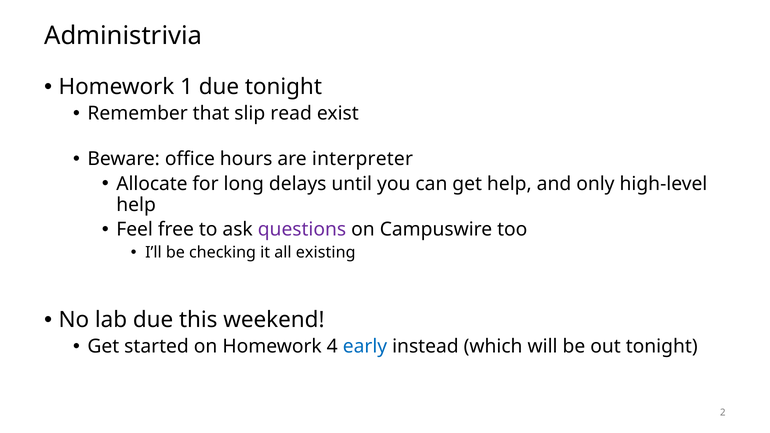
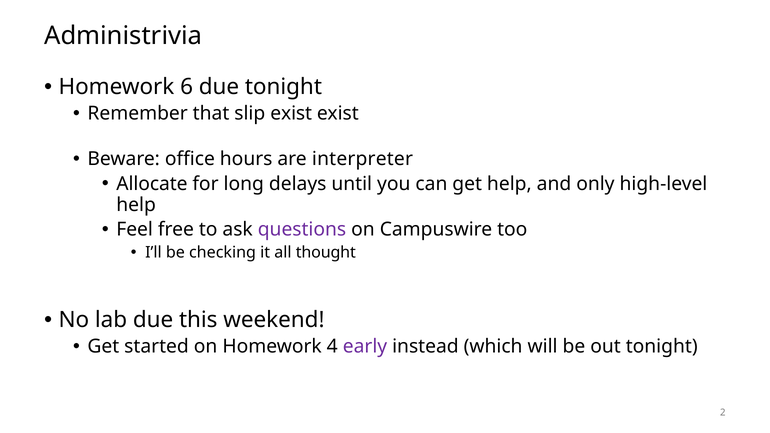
1: 1 -> 6 (187, 87)
slip read: read -> exist (291, 114)
existing: existing -> thought (326, 253)
early colour: blue -> purple (365, 347)
